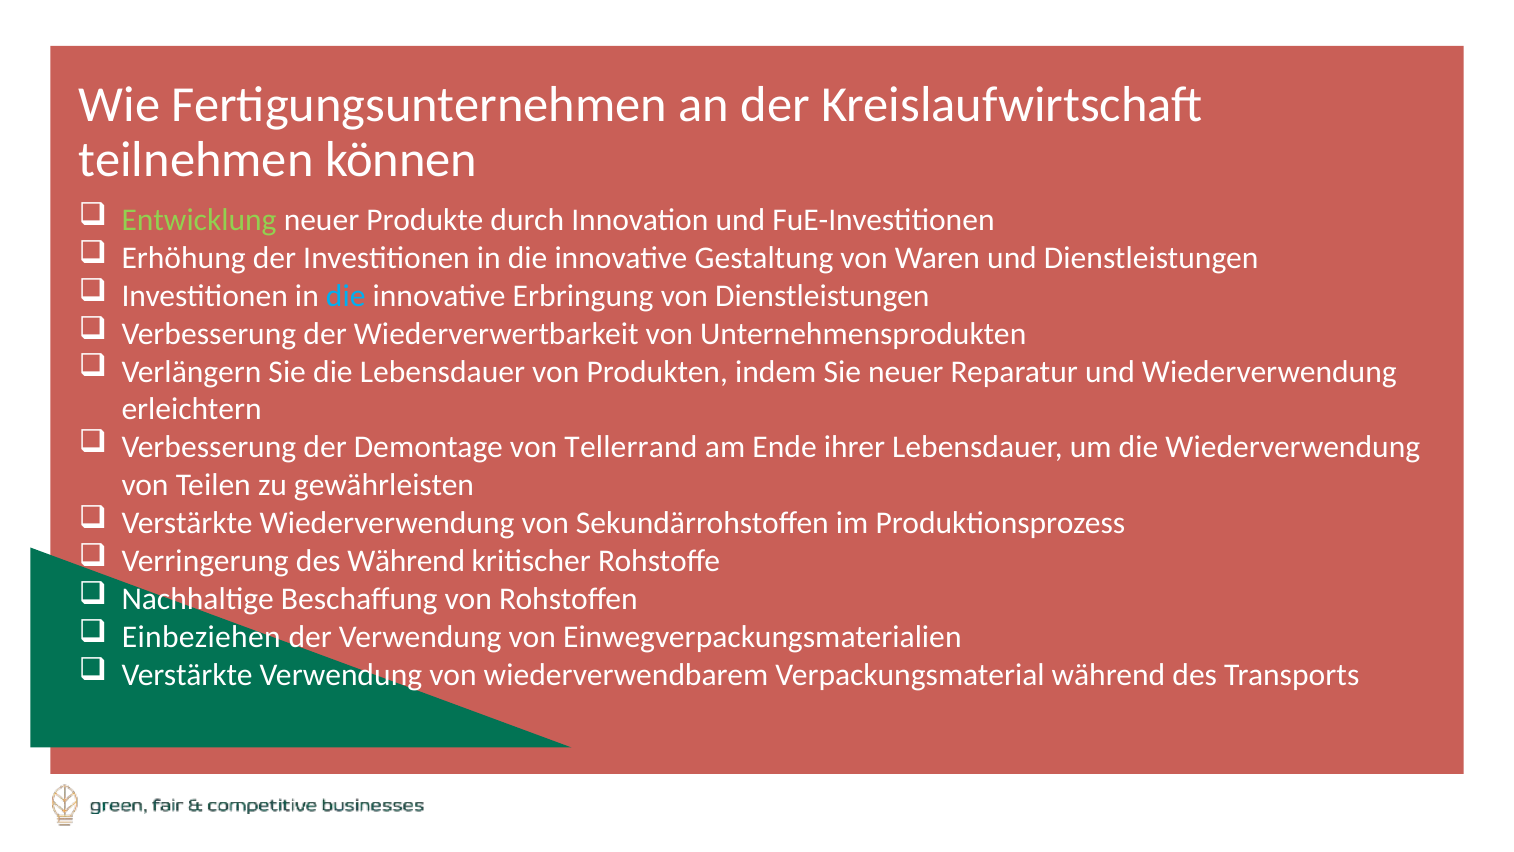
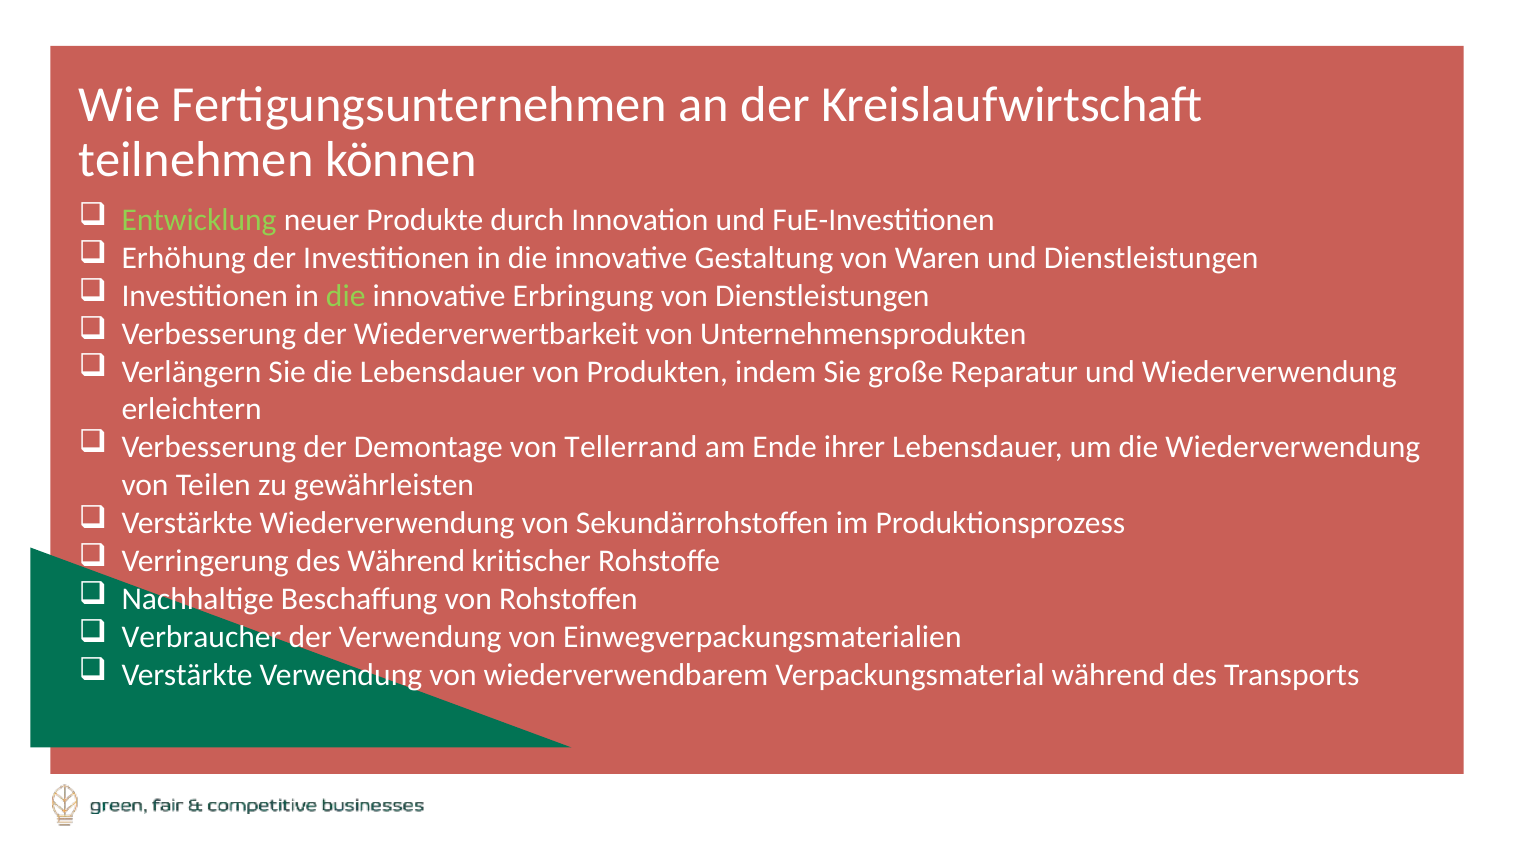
die colour: light blue -> light green (346, 296)
Sie neuer: neuer -> große (906, 371)
Einbeziehen: Einbeziehen -> Verbraucher (201, 637)
